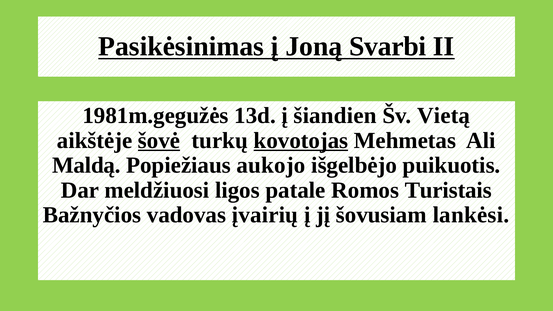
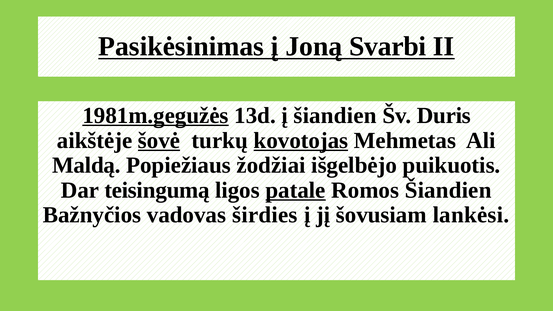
1981m.gegužės underline: none -> present (155, 116)
Vietą: Vietą -> Duris (444, 116)
aukojo: aukojo -> žodžiai (271, 165)
meldžiuosi: meldžiuosi -> teisingumą (157, 190)
patale underline: none -> present (296, 190)
Romos Turistais: Turistais -> Šiandien (448, 190)
įvairių: įvairių -> širdies (265, 215)
